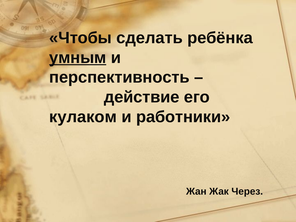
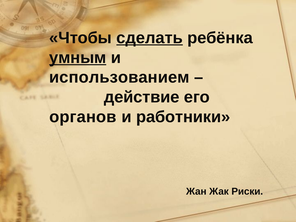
сделать underline: none -> present (150, 38)
перспективность: перспективность -> использованием (119, 77)
кулаком: кулаком -> органов (83, 117)
Через: Через -> Риски (247, 191)
